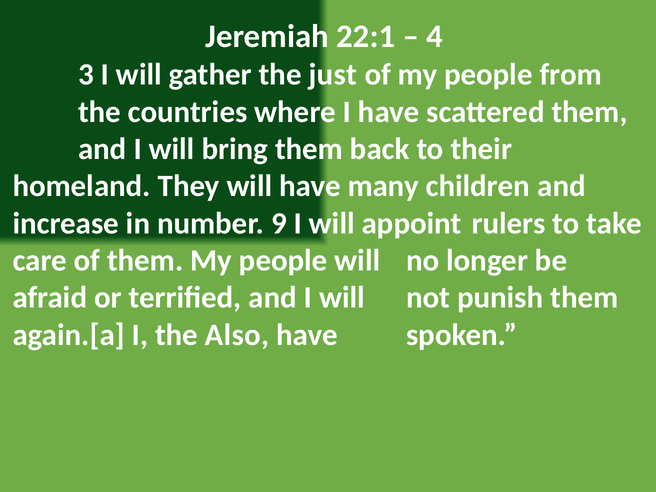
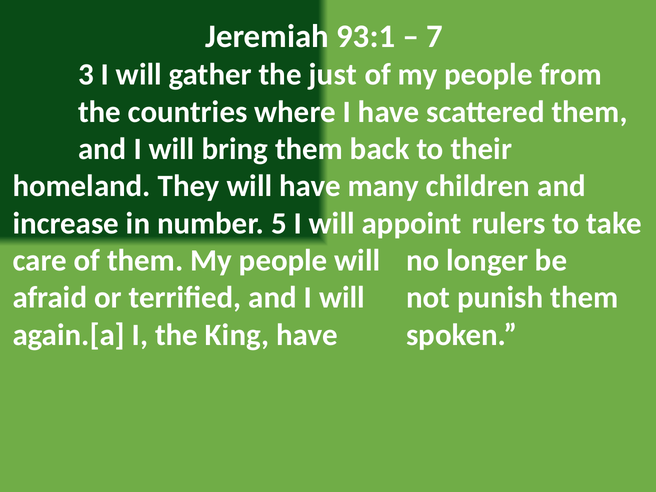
22:1: 22:1 -> 93:1 (366, 37)
4: 4 -> 7 (435, 37)
9: 9 -> 5 (279, 223)
Also: Also -> King (237, 335)
